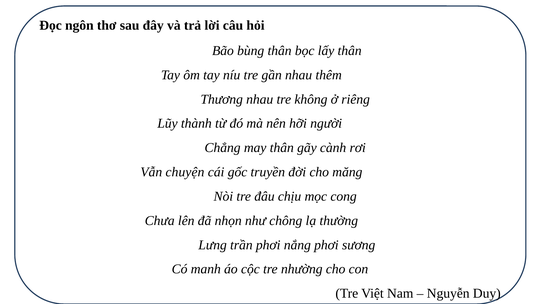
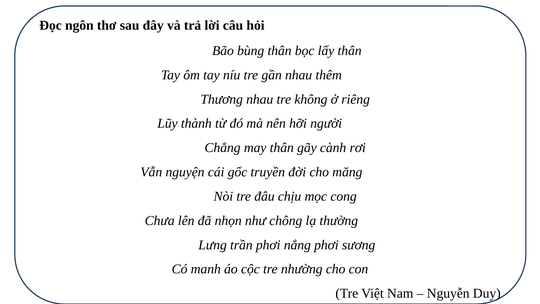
chuyện: chuyện -> nguyện (185, 172)
